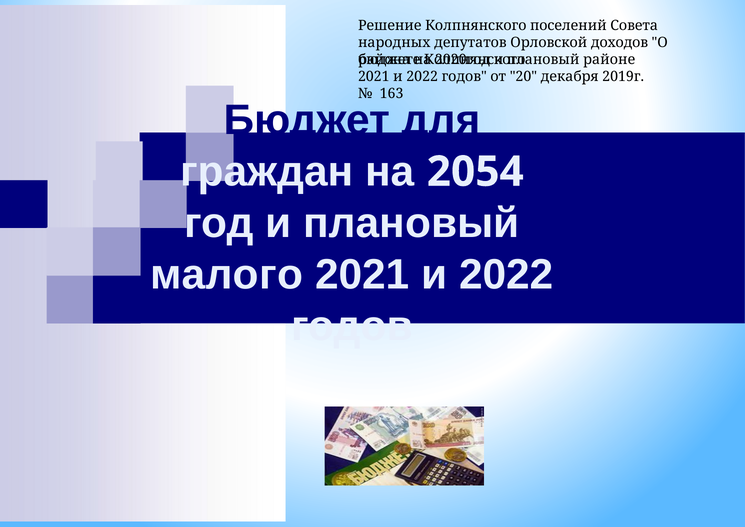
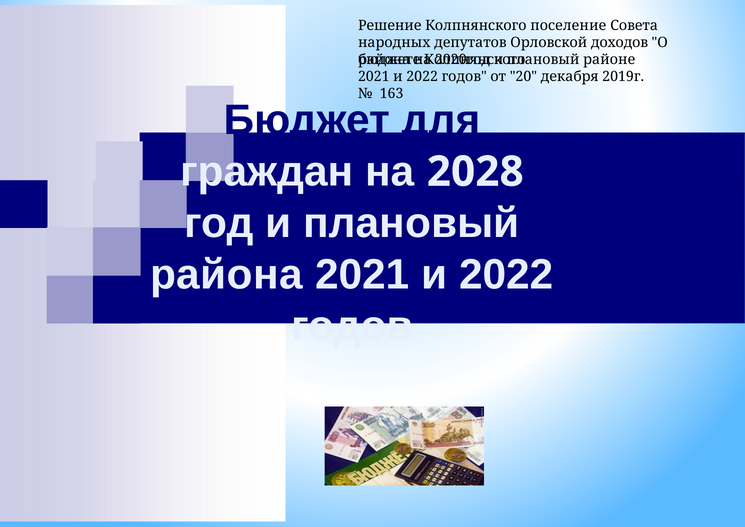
поселений: поселений -> поселение (568, 26)
2054: 2054 -> 2028 (475, 172)
малого: малого -> района (227, 275)
